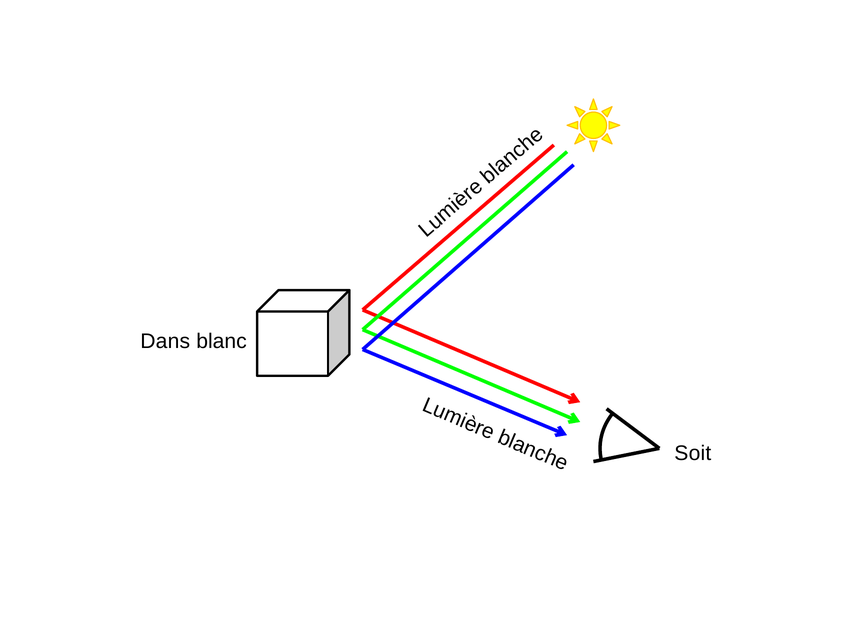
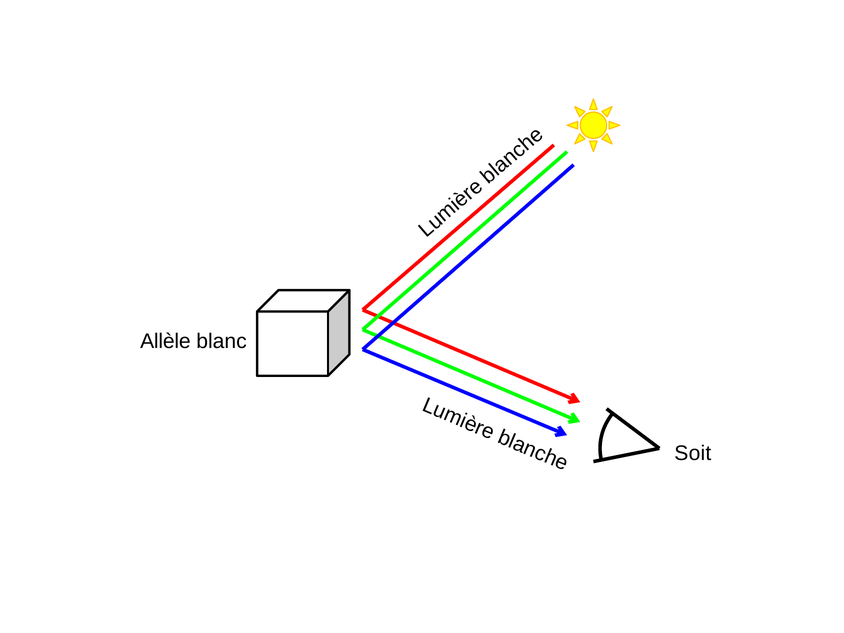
Dans: Dans -> Allèle (165, 341)
